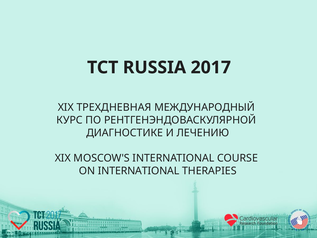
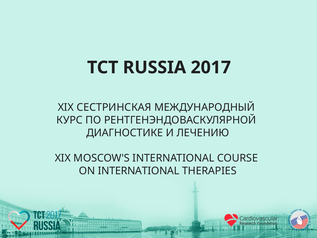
ТРЕХДНЕВНАЯ: ТРЕХДНЕВНАЯ -> СЕСТРИНСКАЯ (114, 107)
